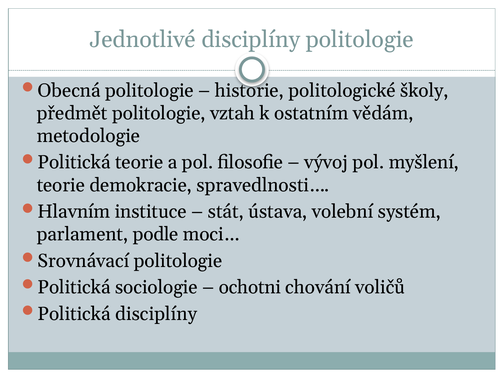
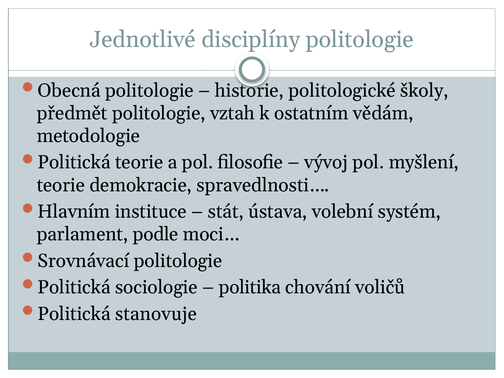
ochotni: ochotni -> politika (250, 287)
Politická disciplíny: disciplíny -> stanovuje (156, 314)
